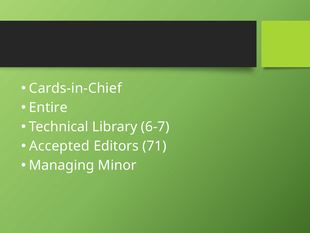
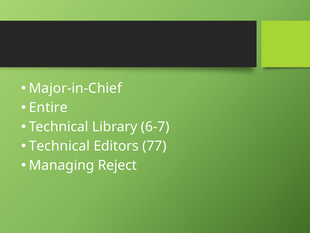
Cards-in-Chief: Cards-in-Chief -> Major-in-Chief (75, 88)
Accepted: Accepted -> Technical (59, 146)
71: 71 -> 77 (154, 146)
Minor: Minor -> Reject (117, 165)
